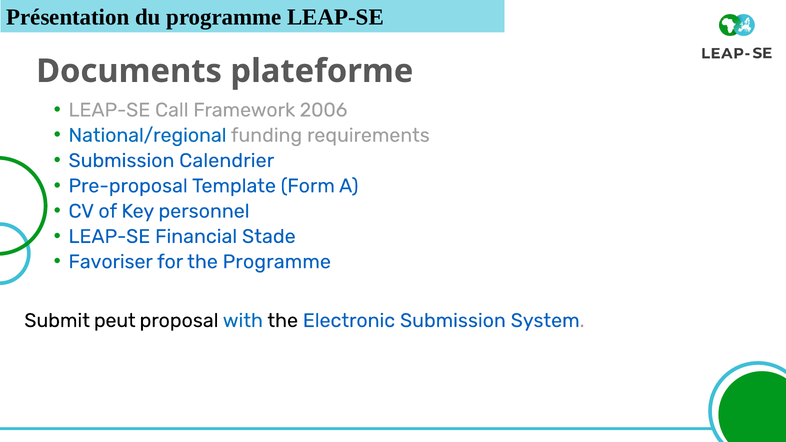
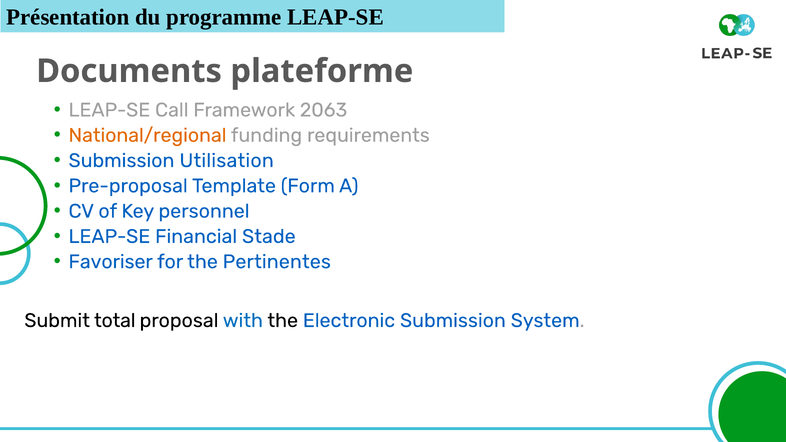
2006: 2006 -> 2063 (324, 110)
National/regional colour: blue -> orange (147, 135)
Calendrier: Calendrier -> Utilisation (227, 161)
the Programme: Programme -> Pertinentes (277, 262)
peut: peut -> total (115, 321)
